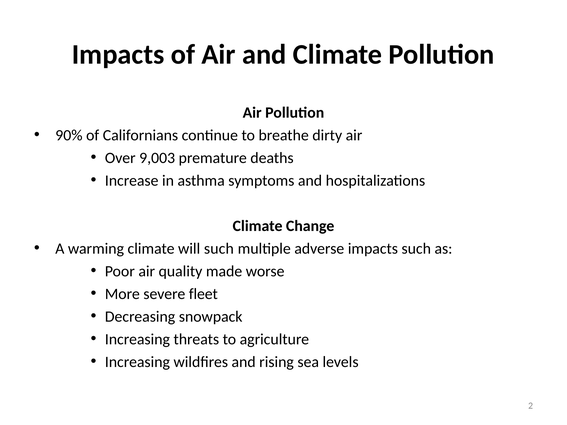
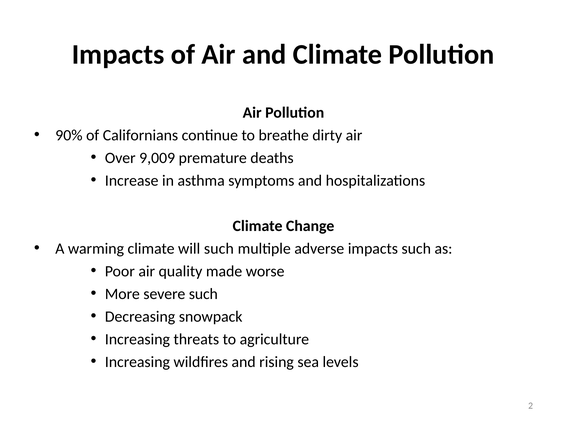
9,003: 9,003 -> 9,009 (157, 158)
severe fleet: fleet -> such (203, 294)
